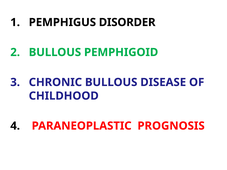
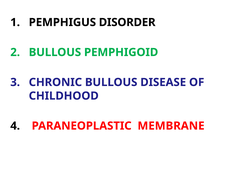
PROGNOSIS: PROGNOSIS -> MEMBRANE (171, 126)
